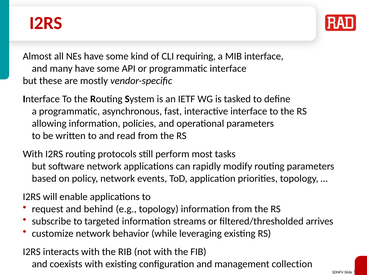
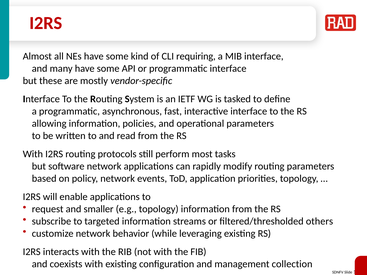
behind: behind -> smaller (99, 209)
arrives: arrives -> others (319, 221)
